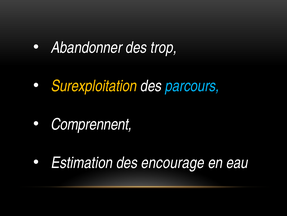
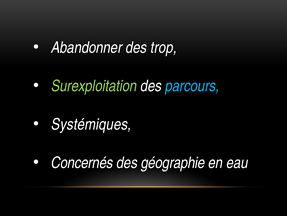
Surexploitation colour: yellow -> light green (94, 86)
Comprennent: Comprennent -> Systémiques (91, 124)
Estimation: Estimation -> Concernés (82, 162)
encourage: encourage -> géographie (173, 162)
